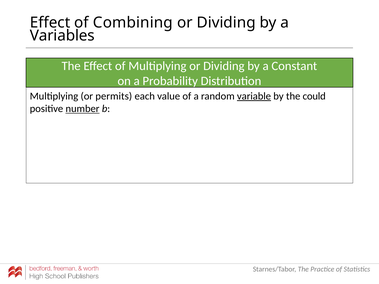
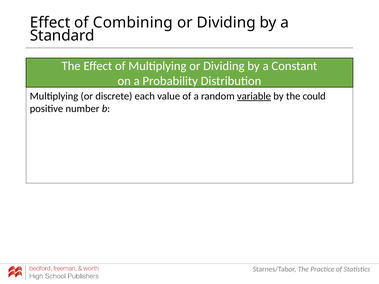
Variables: Variables -> Standard (62, 36)
permits: permits -> discrete (114, 96)
number underline: present -> none (83, 109)
